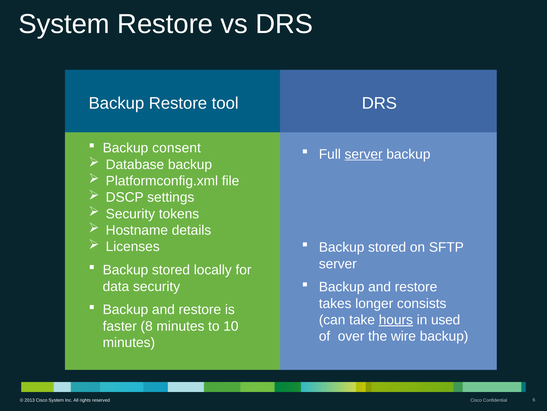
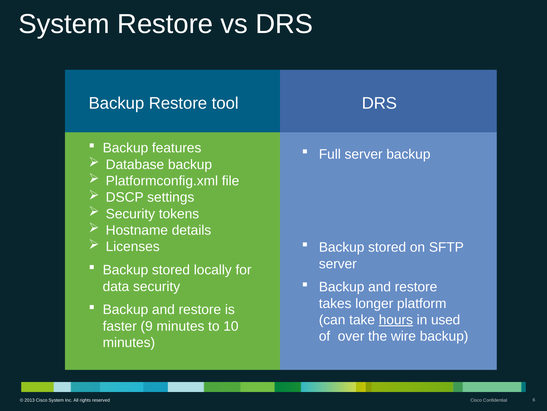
consent: consent -> features (177, 148)
server underline: present -> none (364, 154)
consists: consists -> platform (422, 303)
8: 8 -> 9 (147, 326)
